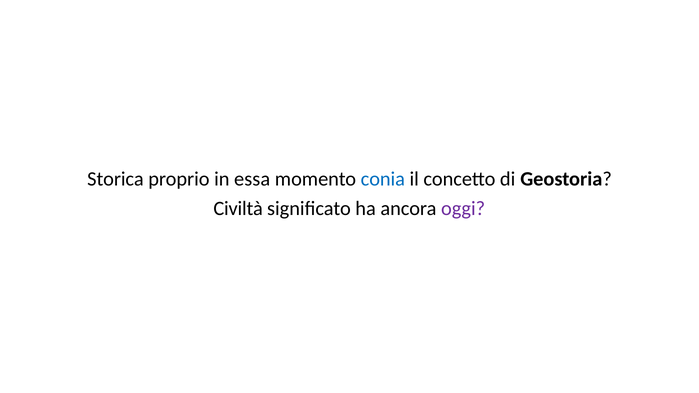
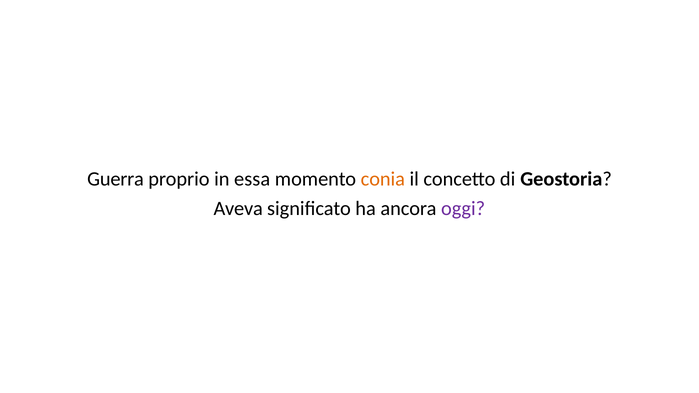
Storica: Storica -> Guerra (116, 179)
conia colour: blue -> orange (383, 179)
Civiltà: Civiltà -> Aveva (238, 209)
